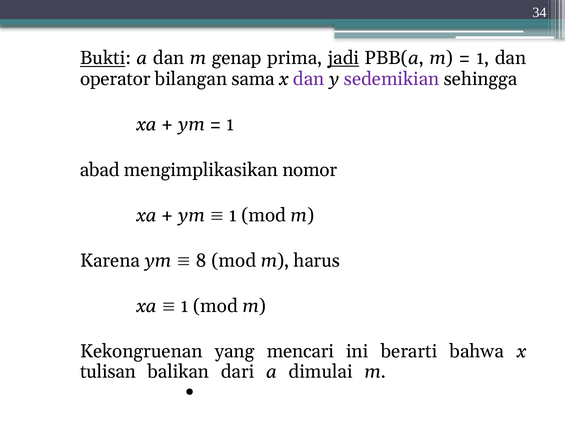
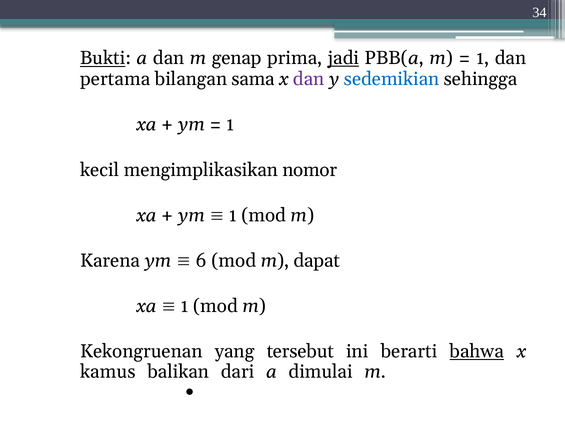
operator: operator -> pertama (115, 79)
sedemikian colour: purple -> blue (392, 79)
abad: abad -> kecil (100, 170)
8: 8 -> 6 (201, 260)
harus: harus -> dapat (317, 260)
mencari: mencari -> tersebut (300, 351)
bahwa underline: none -> present (477, 351)
tulisan: tulisan -> kamus (108, 372)
